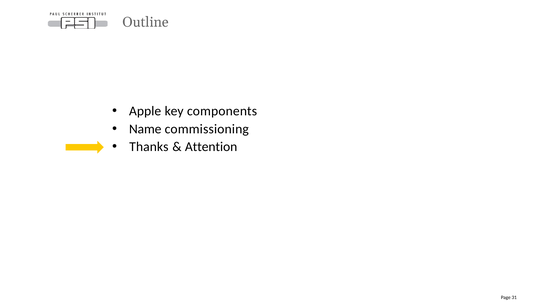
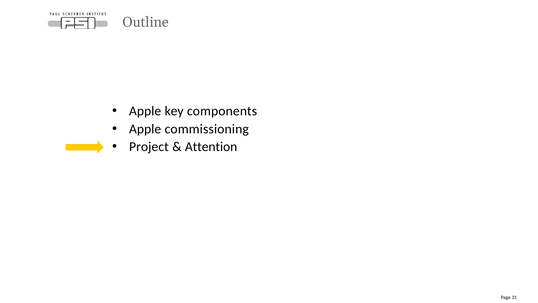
Name: Name -> Apple (145, 129)
Thanks: Thanks -> Project (149, 147)
